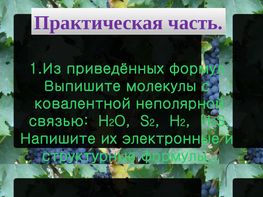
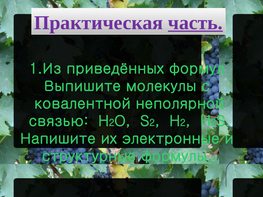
часть underline: none -> present (195, 23)
